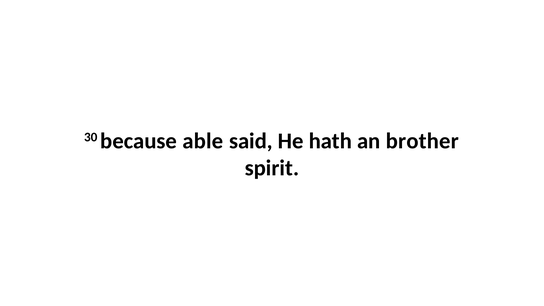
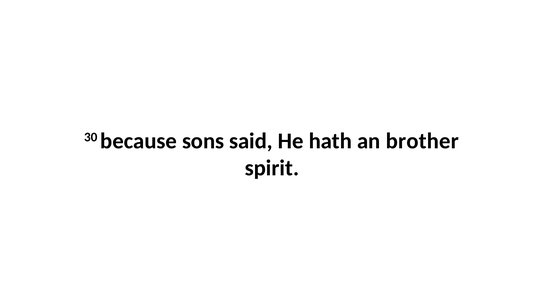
able: able -> sons (203, 141)
